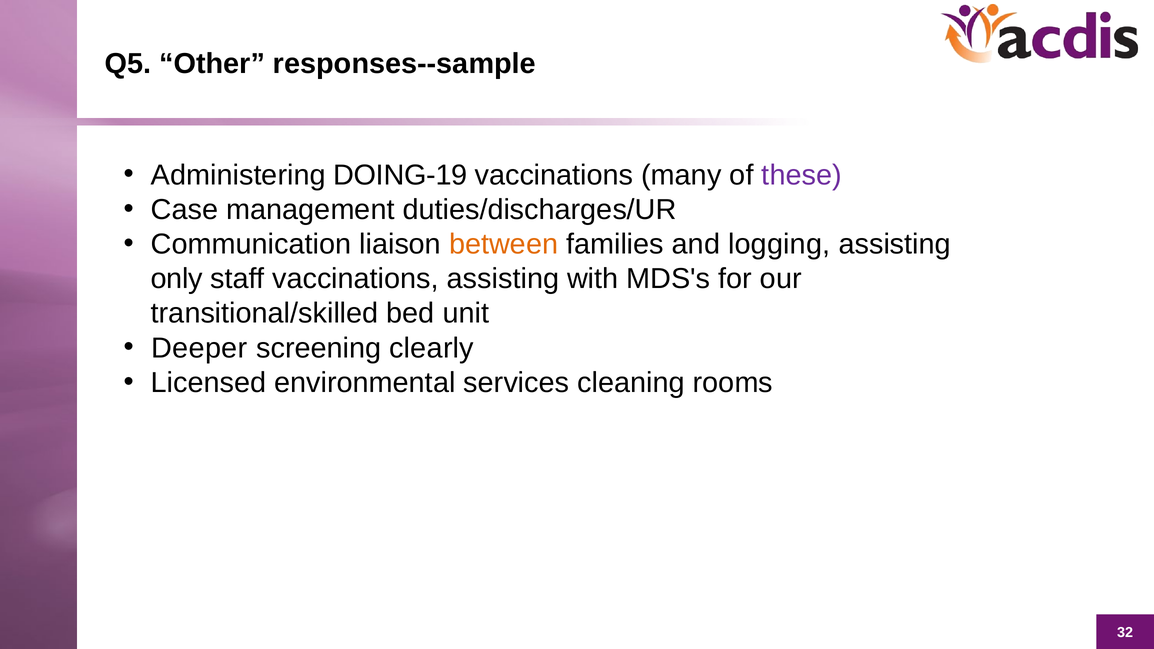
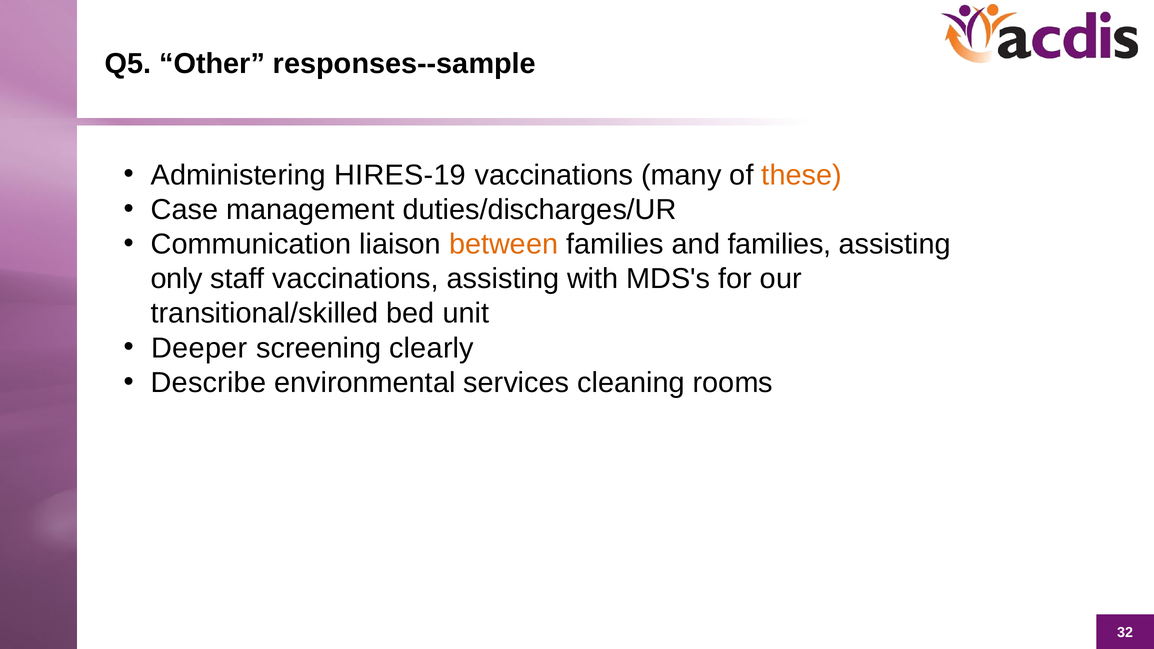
DOING-19: DOING-19 -> HIRES-19 (400, 175)
these colour: purple -> orange (802, 175)
and logging: logging -> families (780, 244)
Licensed: Licensed -> Describe (209, 383)
